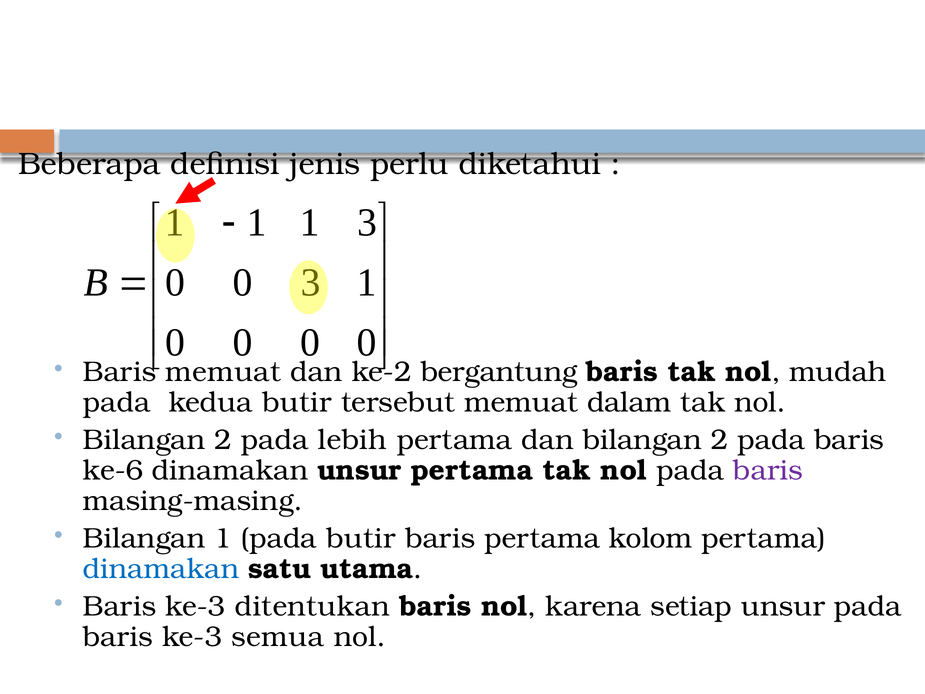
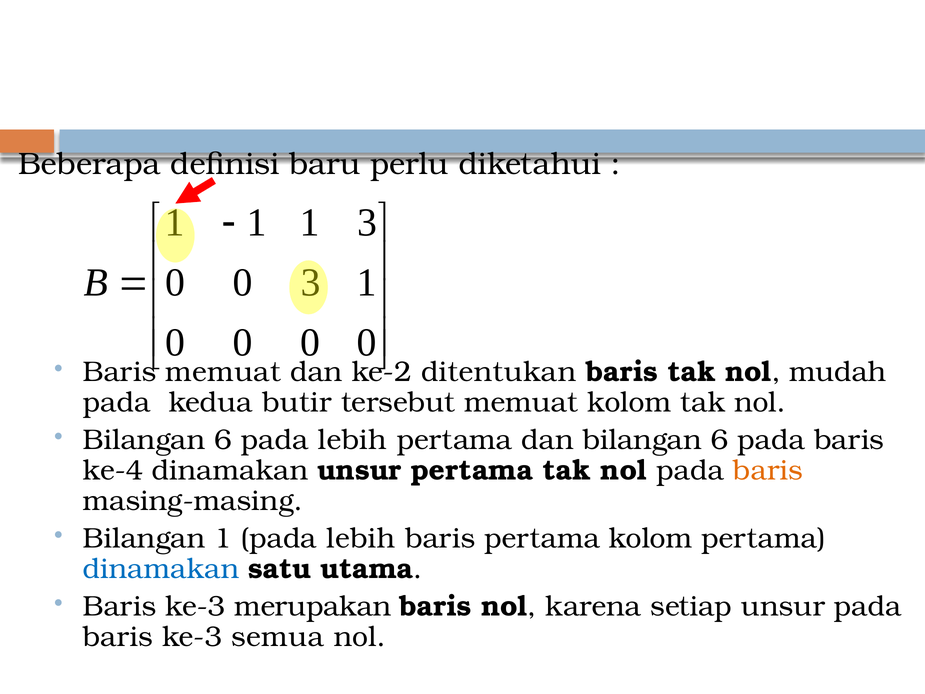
jenis: jenis -> baru (325, 164)
bergantung: bergantung -> ditentukan (499, 372)
memuat dalam: dalam -> kolom (629, 402)
2: 2 -> 6 (223, 440)
dan bilangan 2: 2 -> 6 (720, 440)
ke-6: ke-6 -> ke-4 (113, 470)
baris colour: purple -> orange (768, 470)
1 pada butir: butir -> lebih (361, 538)
ditentukan: ditentukan -> merupakan (313, 606)
